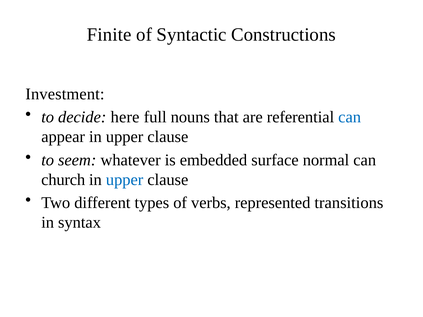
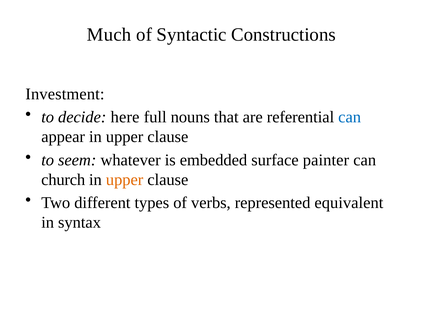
Finite: Finite -> Much (109, 35)
normal: normal -> painter (326, 160)
upper colour: blue -> orange (125, 180)
transitions: transitions -> equivalent (349, 203)
